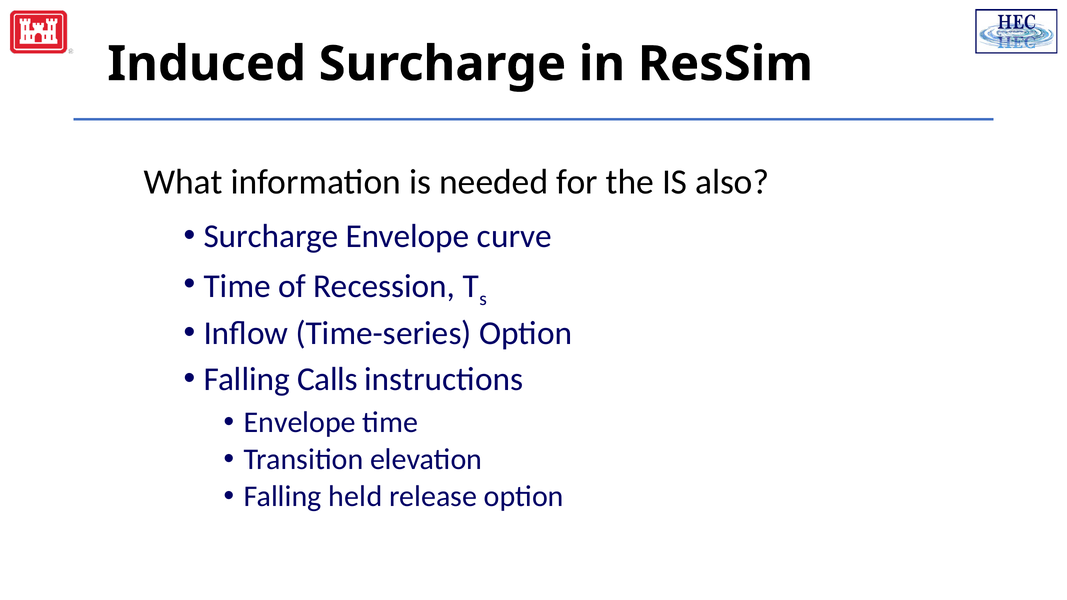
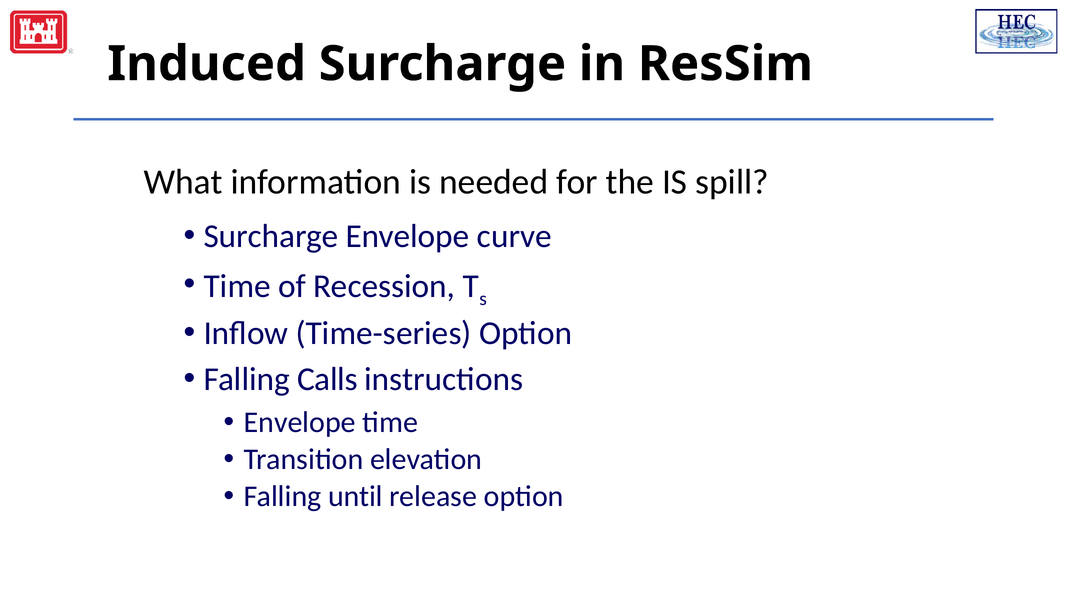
also: also -> spill (732, 182)
held: held -> until (356, 496)
